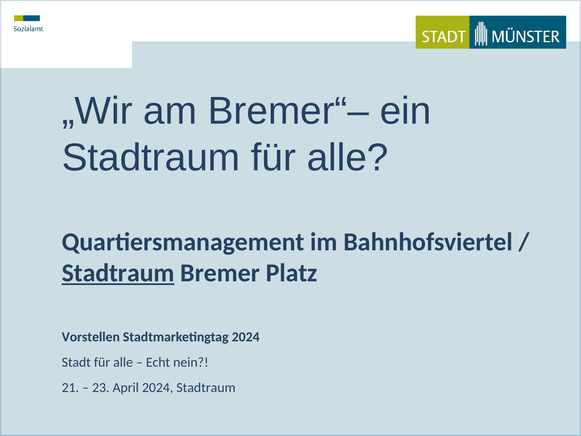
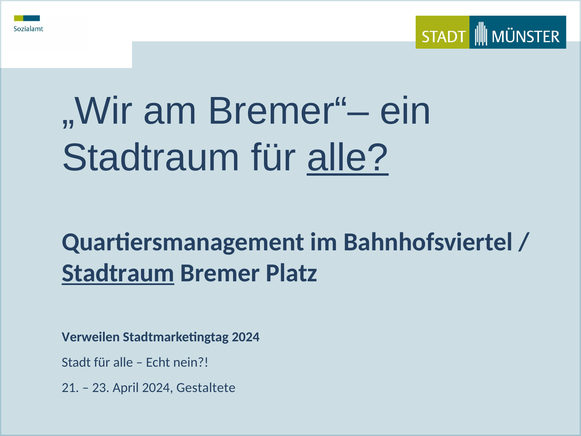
alle underline: none -> present (348, 158)
Vorstellen: Vorstellen -> Verweilen (91, 337)
2024 Stadtraum: Stadtraum -> Gestaltete (206, 388)
